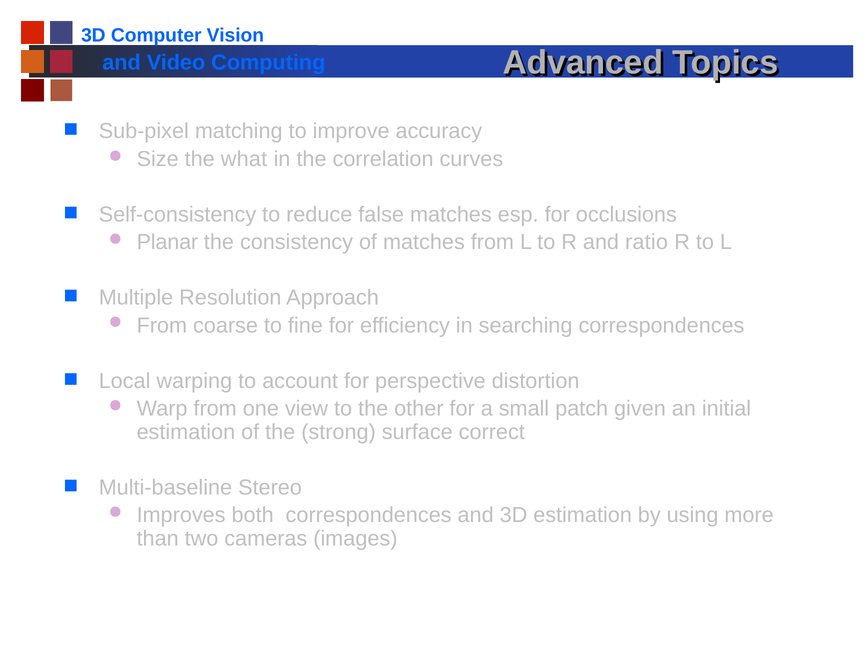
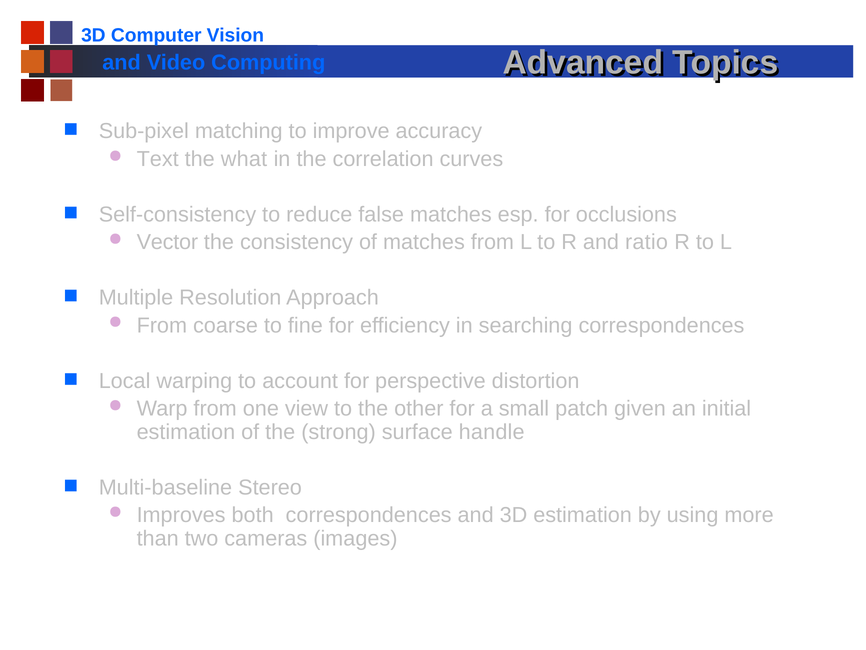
Size: Size -> Text (158, 159)
Planar: Planar -> Vector (167, 242)
correct: correct -> handle (492, 432)
